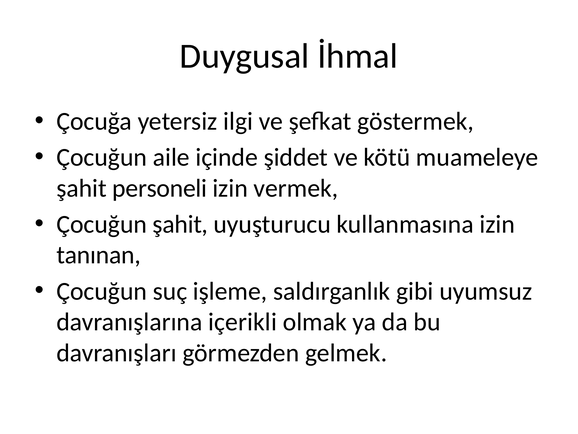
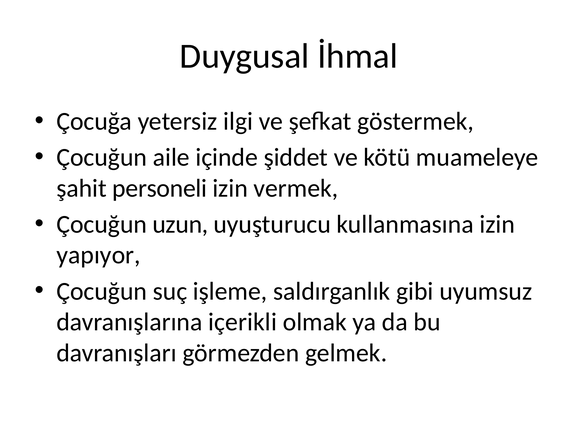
Çocuğun şahit: şahit -> uzun (180, 224)
tanınan: tanınan -> yapıyor (99, 255)
